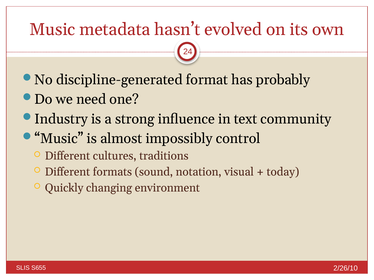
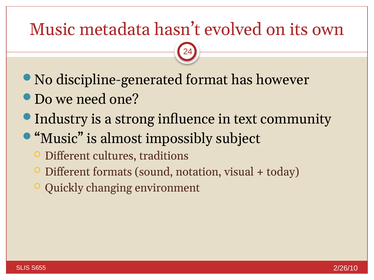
probably: probably -> however (283, 80)
control: control -> subject (238, 139)
